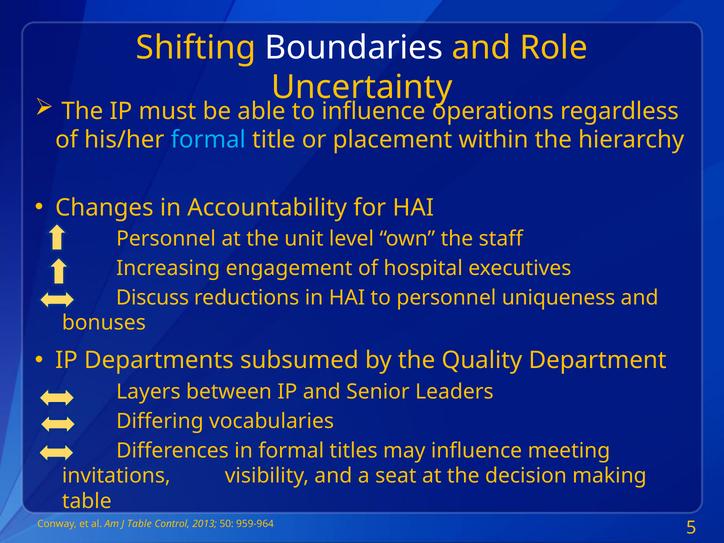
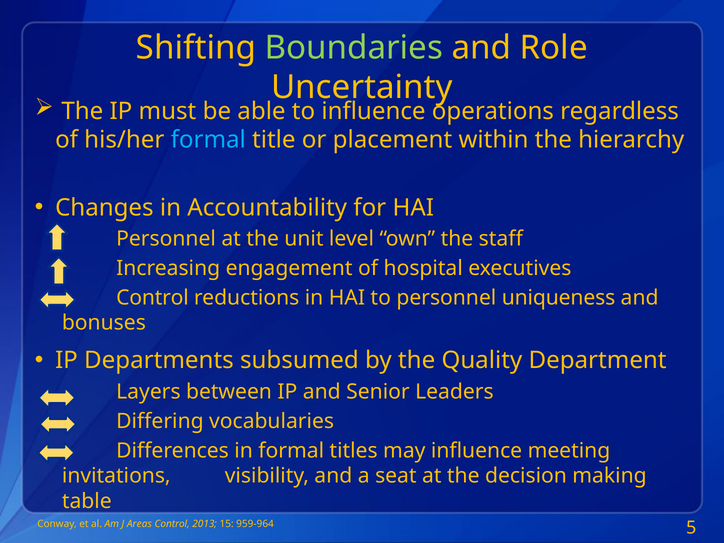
Boundaries colour: white -> light green (354, 48)
Discuss: Discuss -> Control (152, 298)
J Table: Table -> Areas (139, 524)
50: 50 -> 15 (227, 524)
